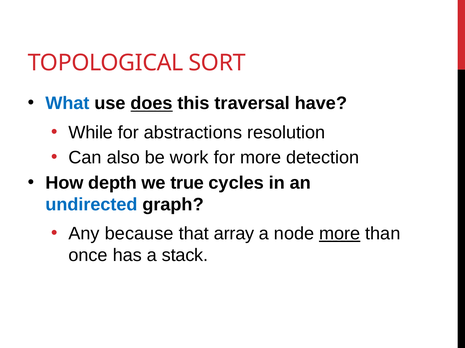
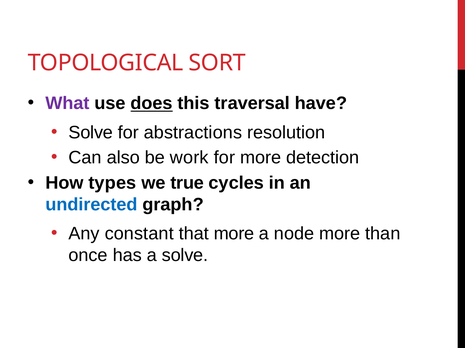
What colour: blue -> purple (67, 104)
While: While -> Solve (91, 133)
depth: depth -> types (112, 183)
because: because -> constant (139, 234)
that array: array -> more (234, 234)
more underline: present -> none (340, 234)
a stack: stack -> solve (185, 256)
